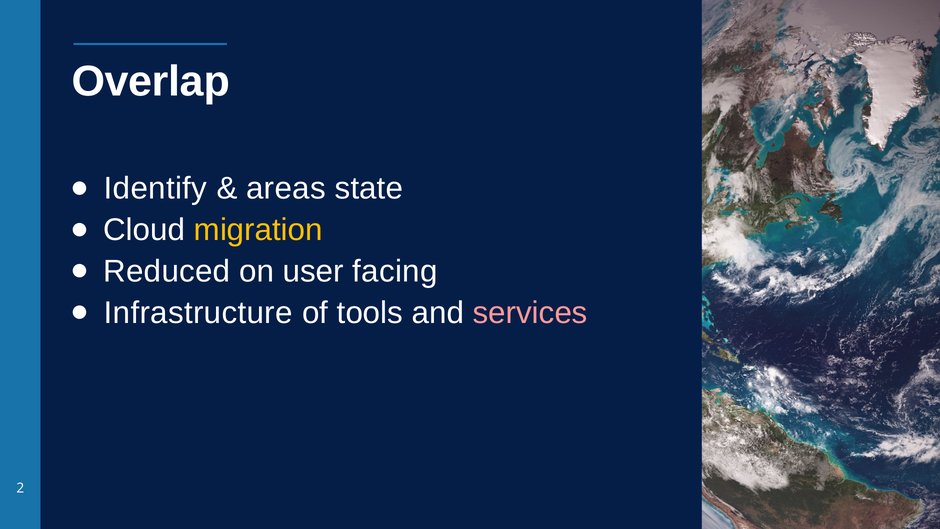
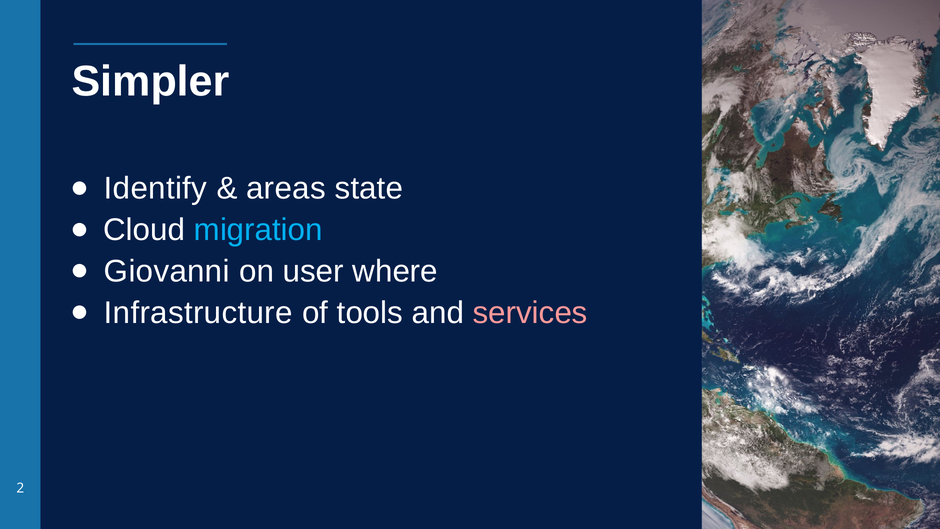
Overlap: Overlap -> Simpler (151, 81)
migration colour: yellow -> light blue (258, 230)
Reduced: Reduced -> Giovanni (167, 271)
facing: facing -> where (395, 271)
